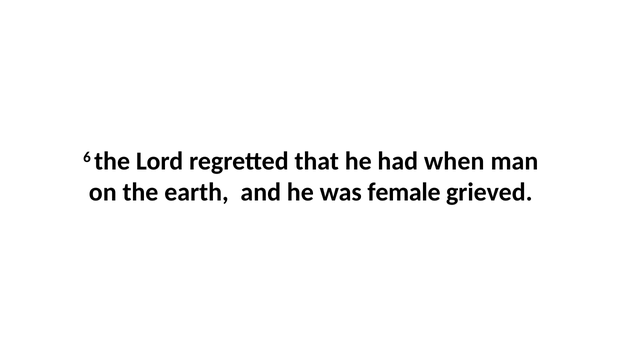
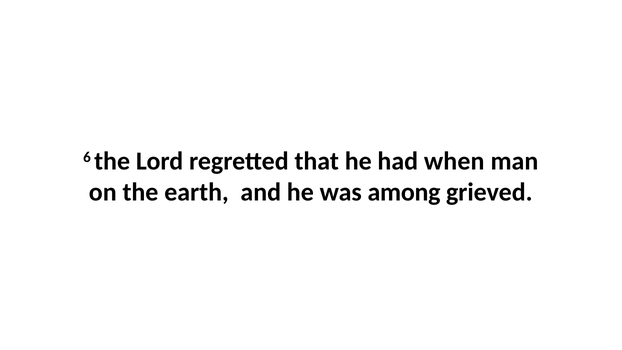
female: female -> among (404, 192)
